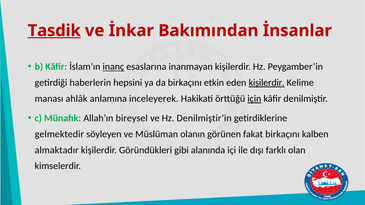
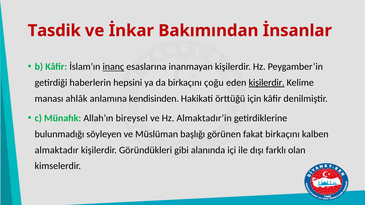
Tasdik underline: present -> none (54, 31)
etkin: etkin -> çoğu (214, 83)
inceleyerek: inceleyerek -> kendisinden (154, 99)
için underline: present -> none (254, 99)
Denilmiştir’in: Denilmiştir’in -> Almaktadır’in (204, 118)
gelmektedir: gelmektedir -> bulunmadığı (59, 134)
olanın: olanın -> başlığı (193, 134)
